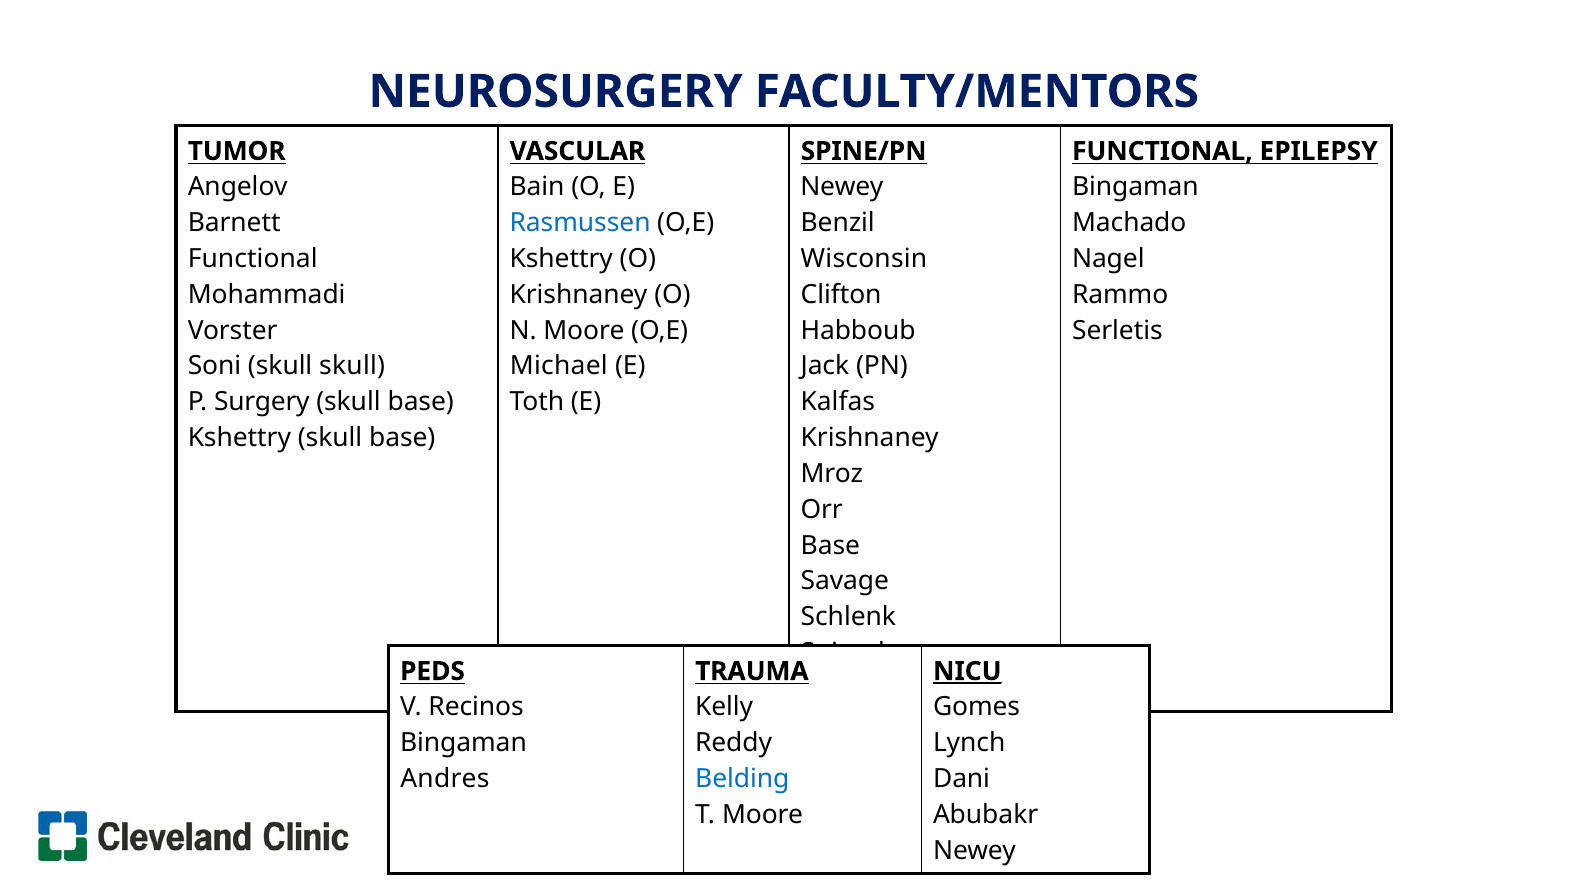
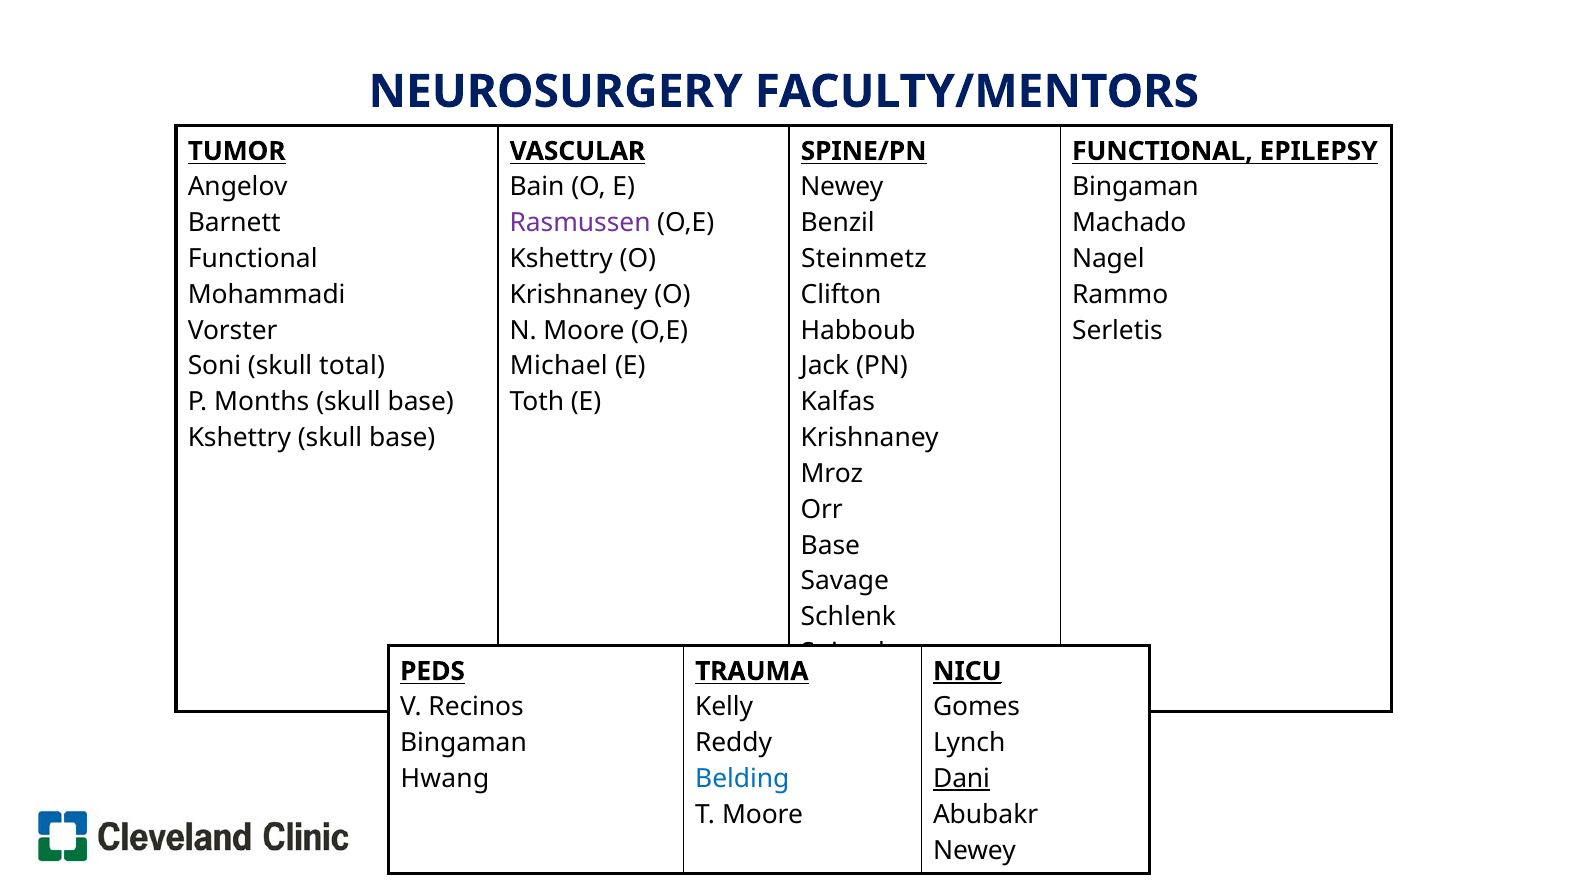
Rasmussen colour: blue -> purple (580, 223)
Wisconsin: Wisconsin -> Steinmetz (864, 259)
skull skull: skull -> total (352, 366)
Surgery: Surgery -> Months (262, 402)
Andres: Andres -> Hwang (445, 779)
Dani underline: none -> present (962, 779)
